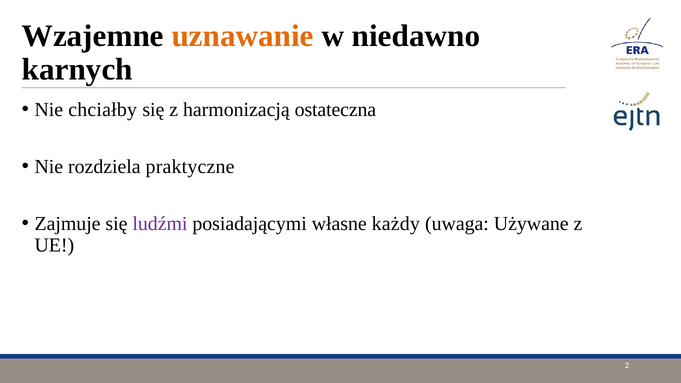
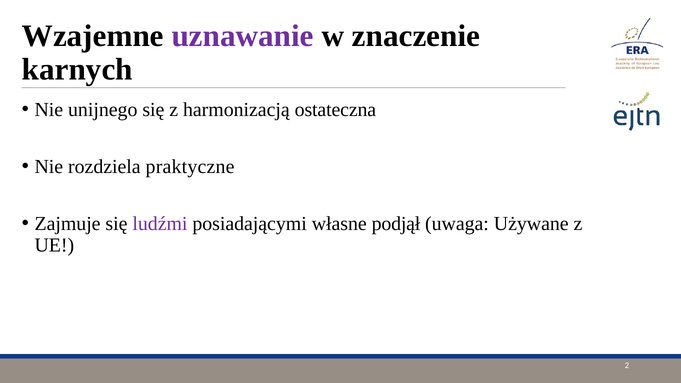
uznawanie colour: orange -> purple (243, 36)
niedawno: niedawno -> znaczenie (416, 36)
chciałby: chciałby -> unijnego (103, 110)
każdy: każdy -> podjął (396, 224)
